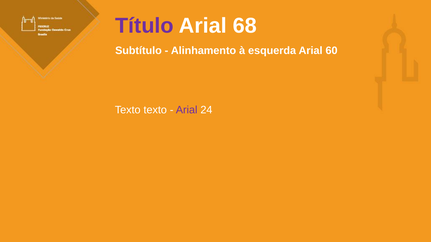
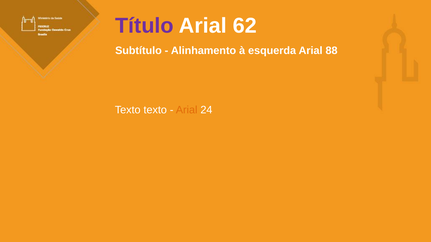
68: 68 -> 62 (245, 26)
60: 60 -> 88 (332, 51)
Arial colour: purple -> orange (187, 110)
